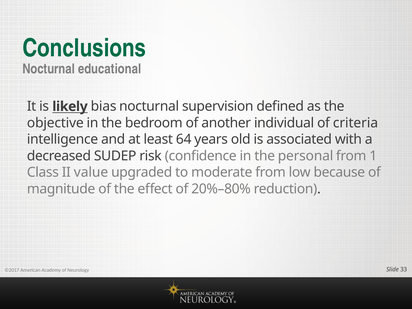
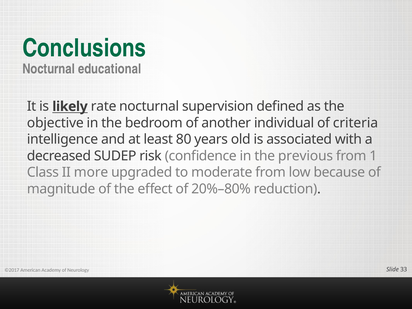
bias: bias -> rate (104, 106)
64: 64 -> 80 (184, 139)
personal: personal -> previous (306, 156)
value: value -> more (91, 172)
